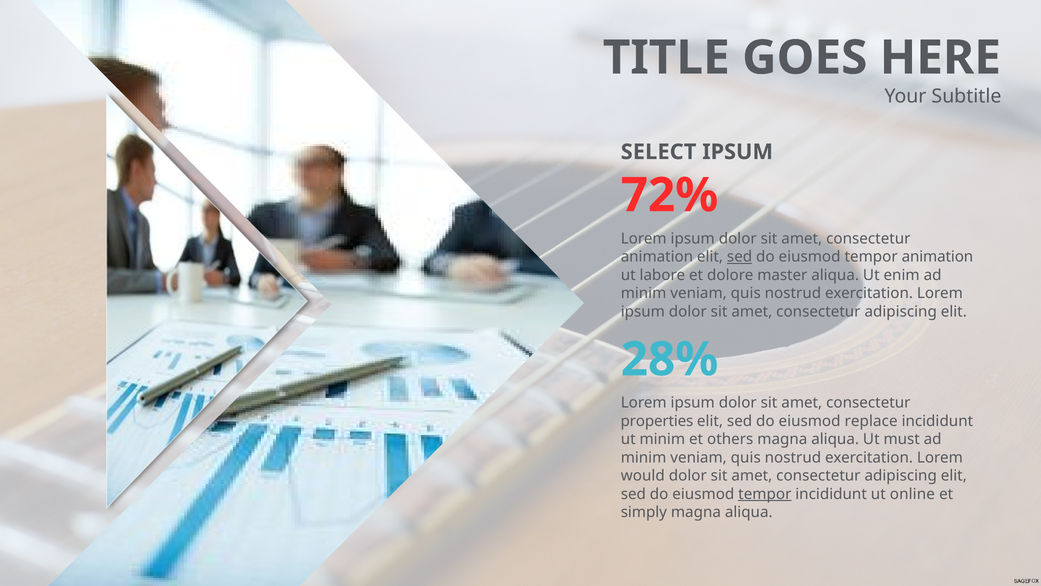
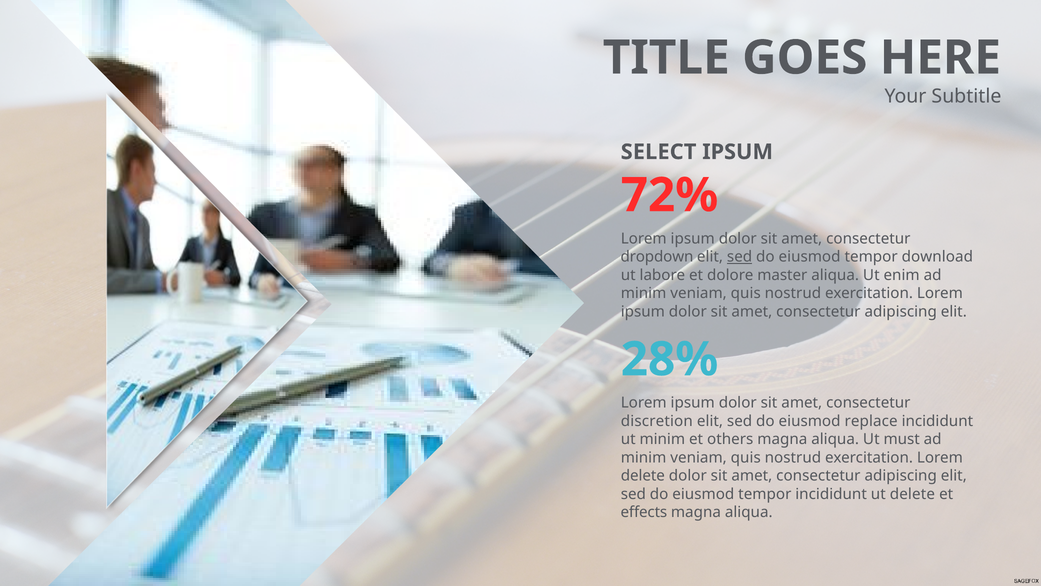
animation: animation -> dropdown (657, 257)
tempor animation: animation -> download (937, 257)
properties: properties -> discretion (657, 421)
would: would -> delete (643, 475)
tempor underline: present -> none (765, 494)
ut online: online -> delete (912, 494)
simply: simply -> effects (644, 512)
